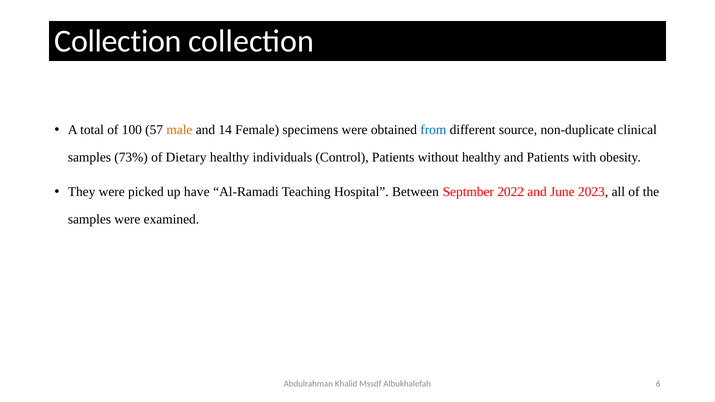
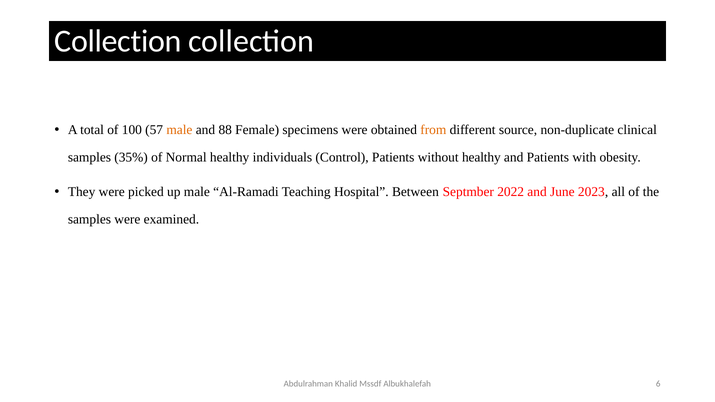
14: 14 -> 88 (225, 130)
from colour: blue -> orange (433, 130)
73%: 73% -> 35% (131, 157)
Dietary: Dietary -> Normal (186, 157)
up have: have -> male (197, 192)
